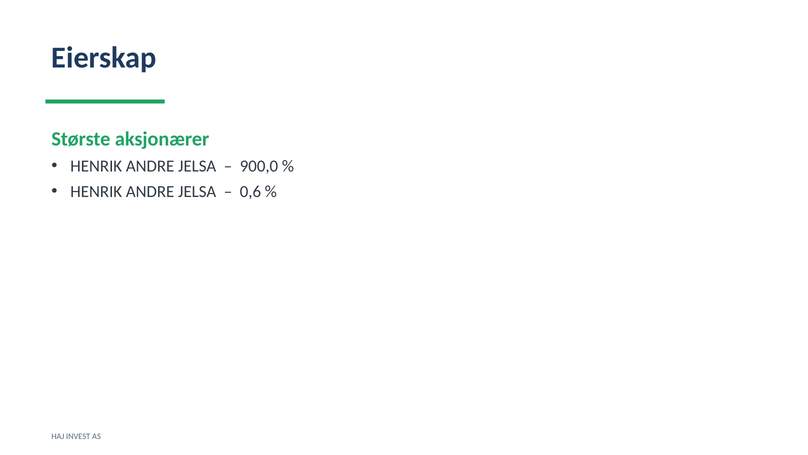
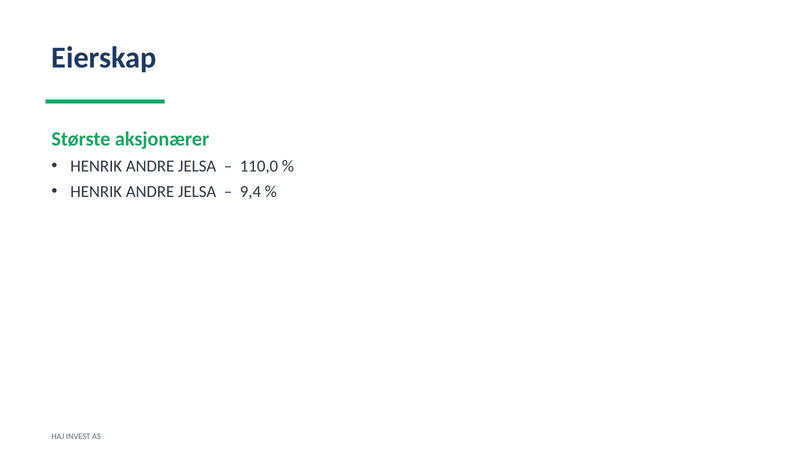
900,0: 900,0 -> 110,0 (259, 166)
0,6: 0,6 -> 9,4 (250, 191)
